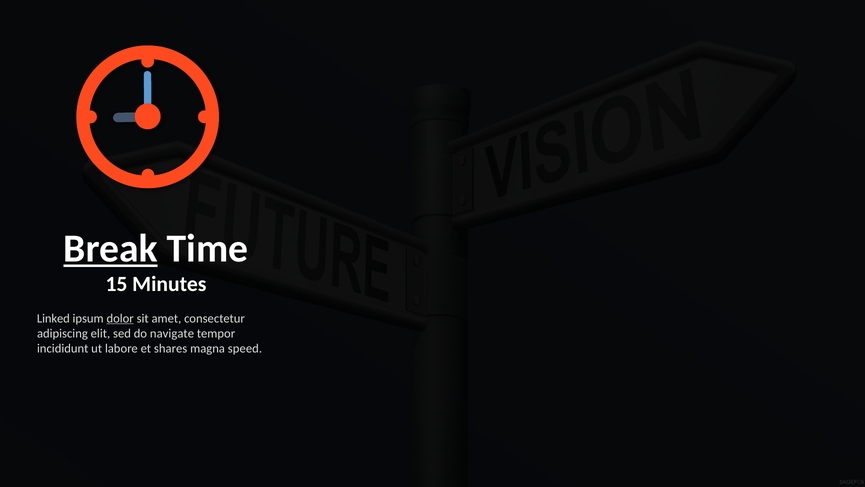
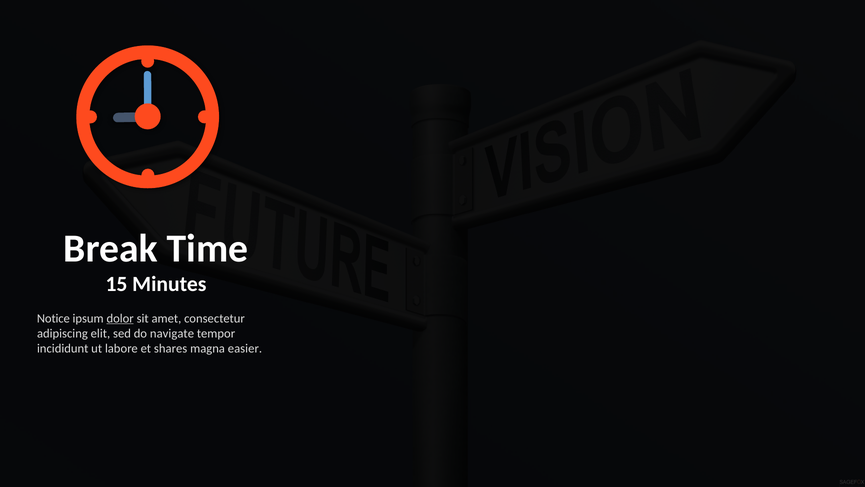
Break underline: present -> none (111, 248)
Linked: Linked -> Notice (53, 318)
speed: speed -> easier (245, 348)
